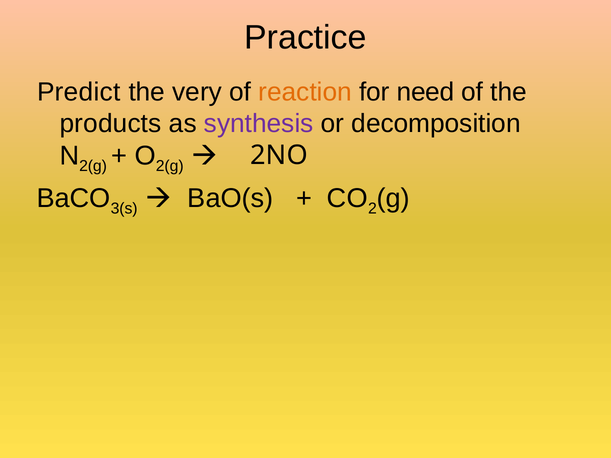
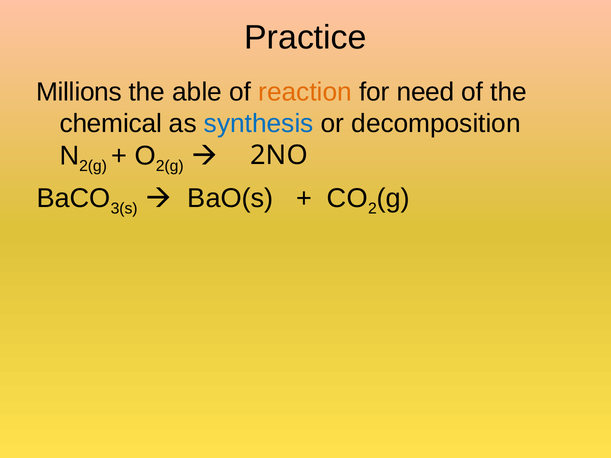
Predict: Predict -> Millions (79, 92)
very: very -> able (197, 92)
products: products -> chemical (111, 124)
synthesis colour: purple -> blue (259, 124)
